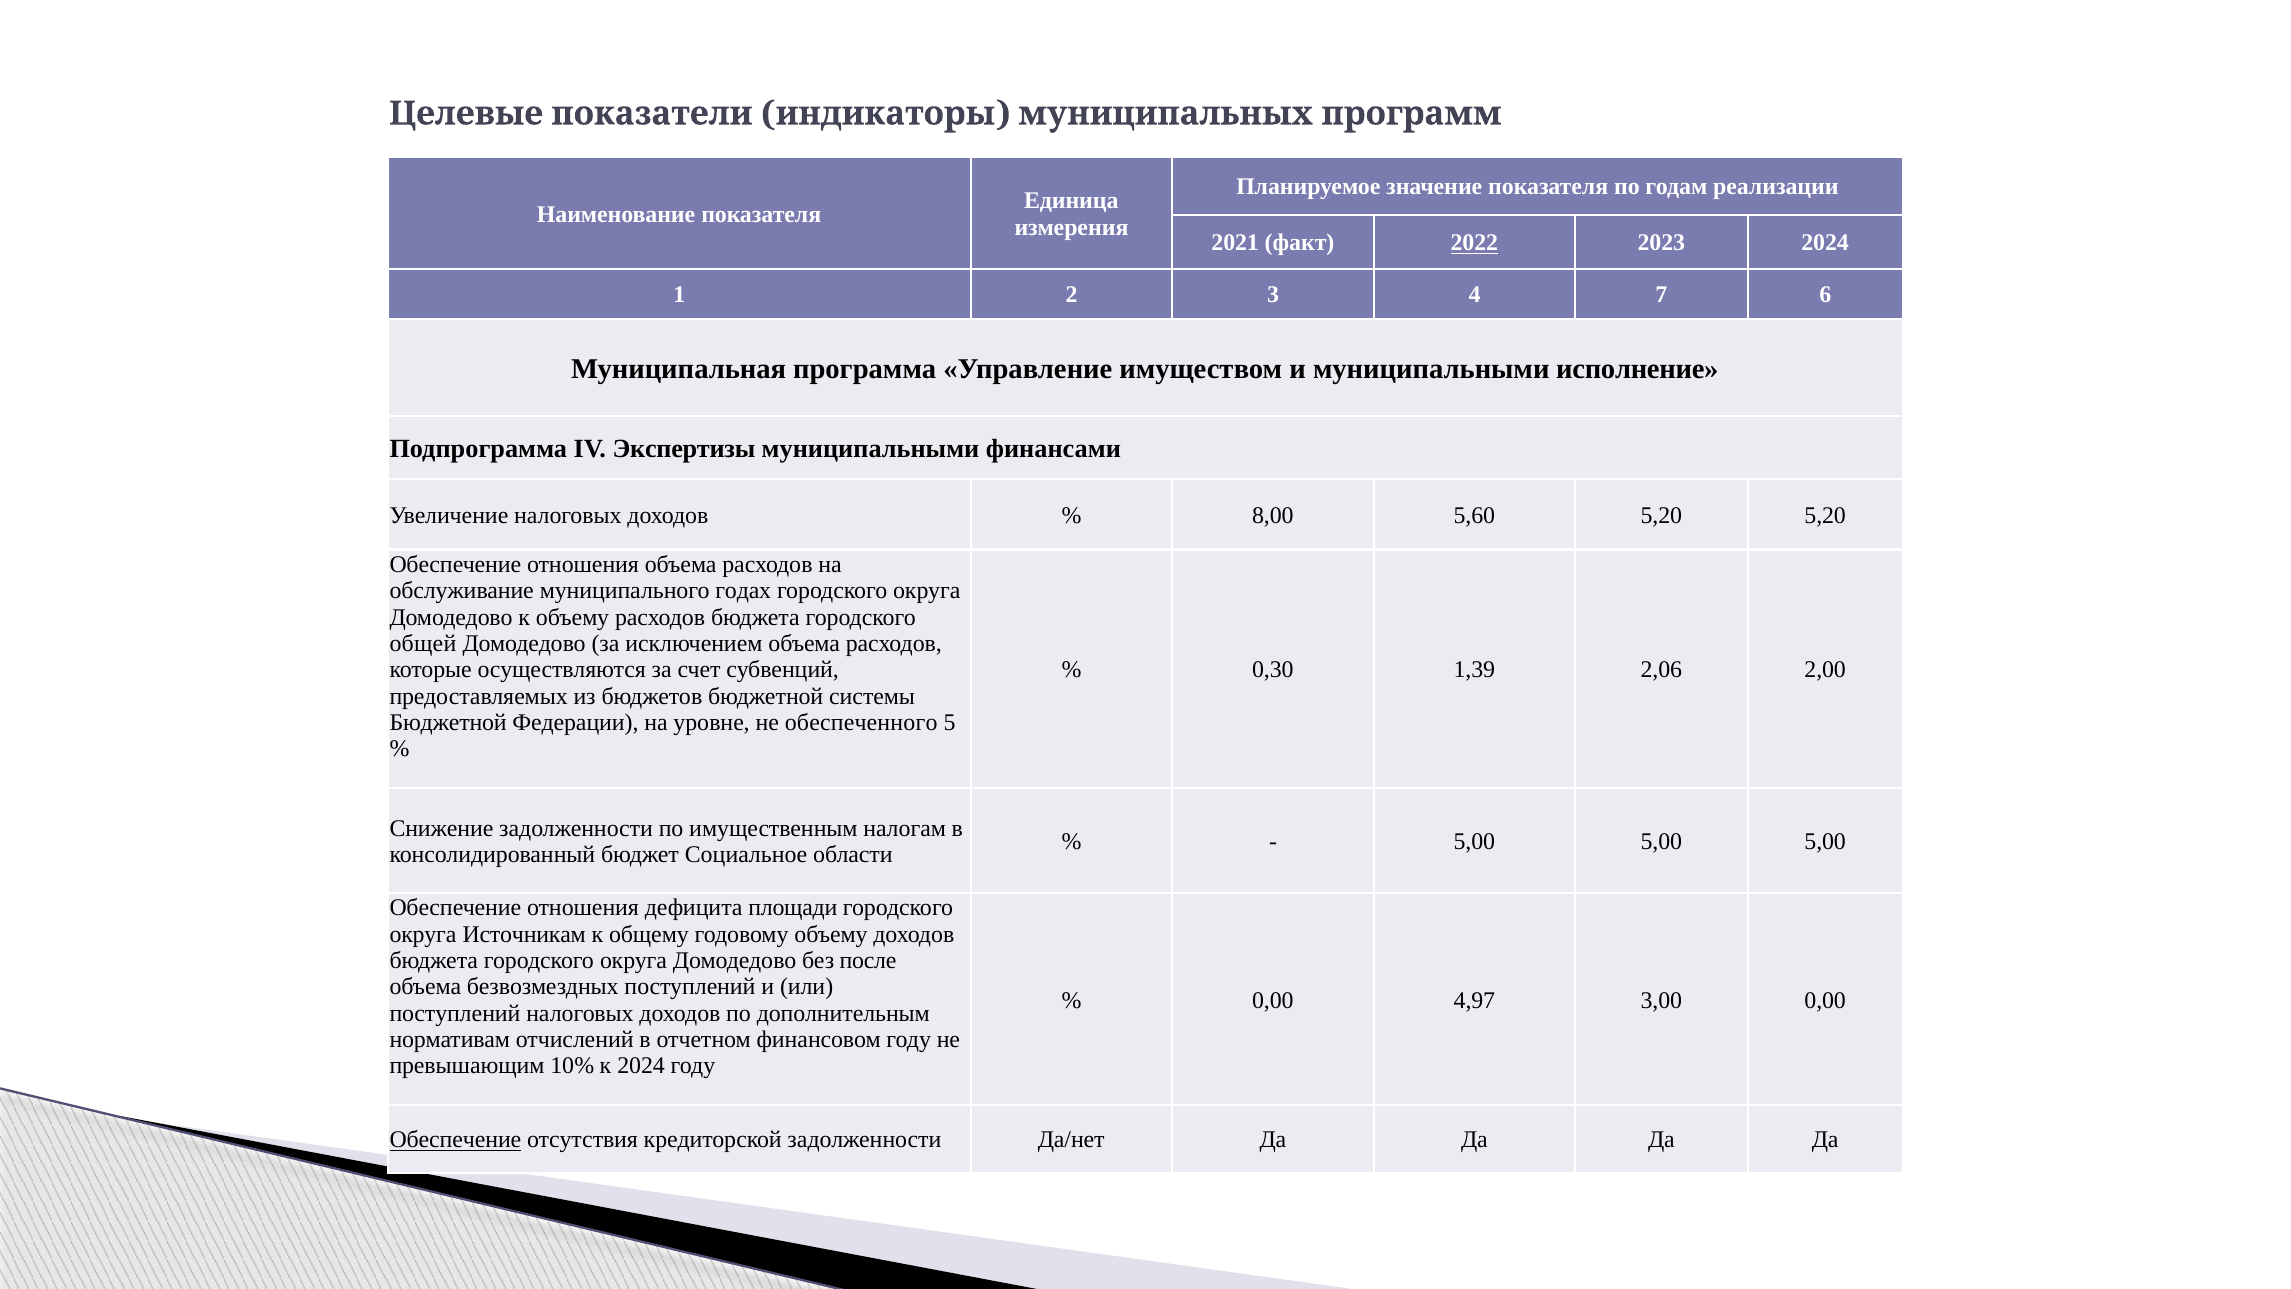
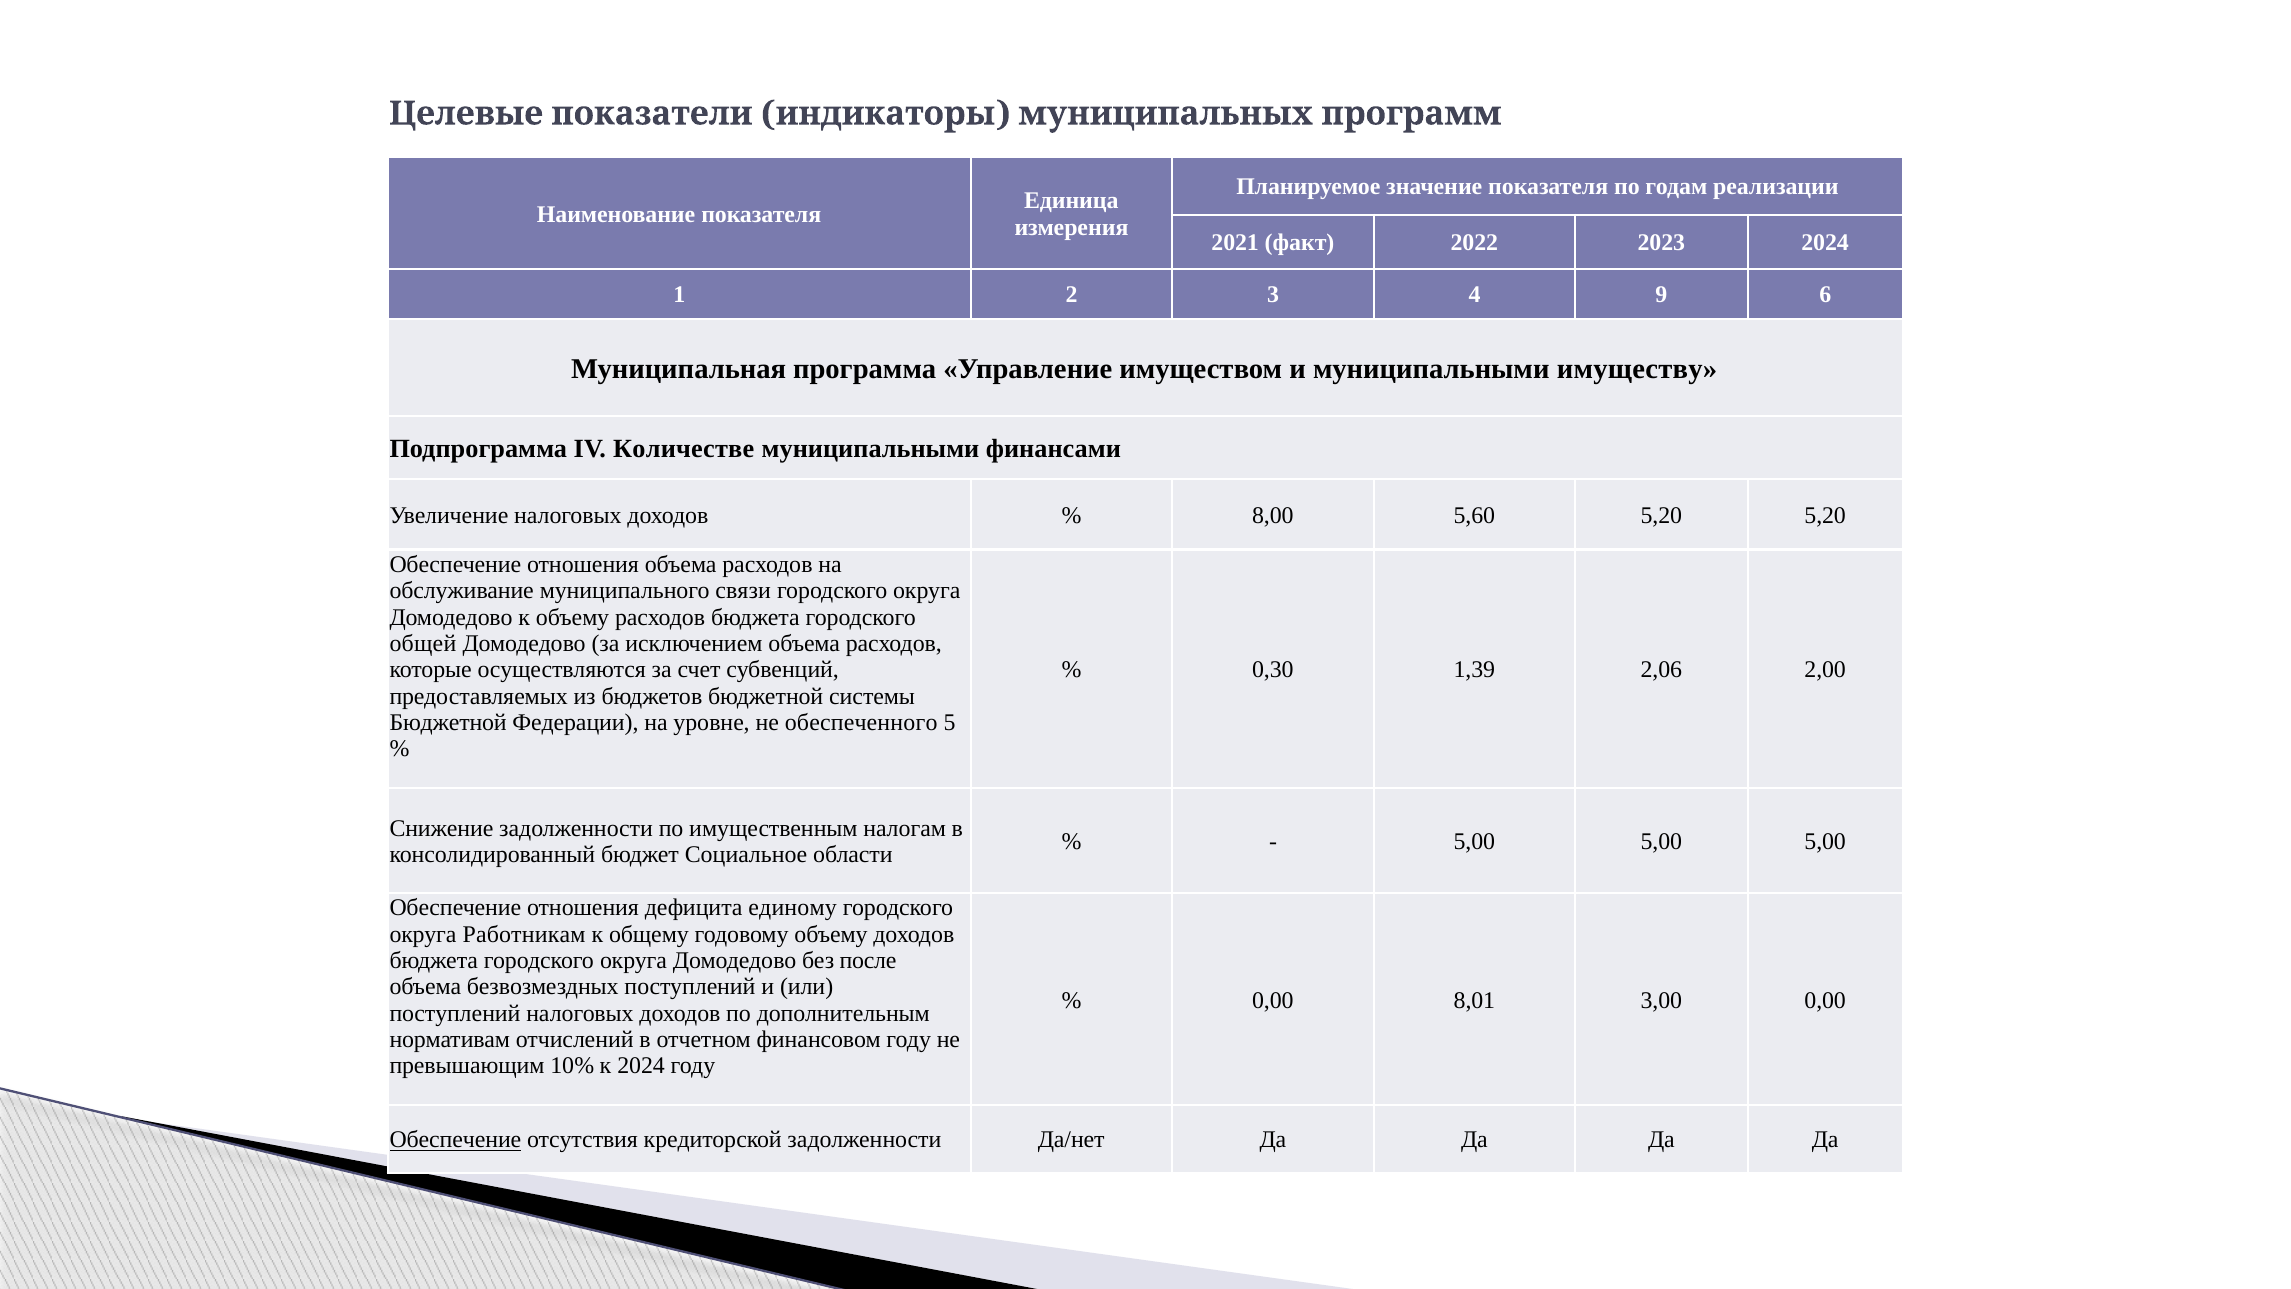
2022 underline: present -> none (1474, 243)
7: 7 -> 9 (1661, 295)
исполнение: исполнение -> имуществу (1637, 369)
Экспертизы: Экспертизы -> Количестве (684, 449)
годах: годах -> связи (743, 591)
площади: площади -> единому (793, 908)
Источникам: Источникам -> Работникам (524, 934)
4,97: 4,97 -> 8,01 (1474, 1000)
